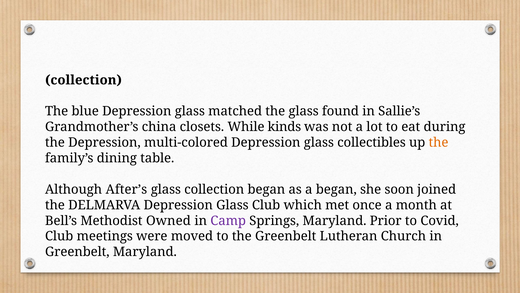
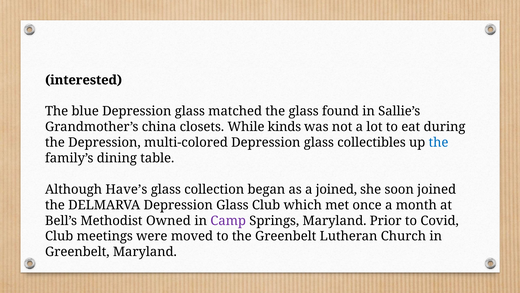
collection: collection -> interested (84, 80)
the colour: orange -> blue (439, 142)
After’s: After’s -> Have’s (126, 189)
a began: began -> joined (336, 189)
